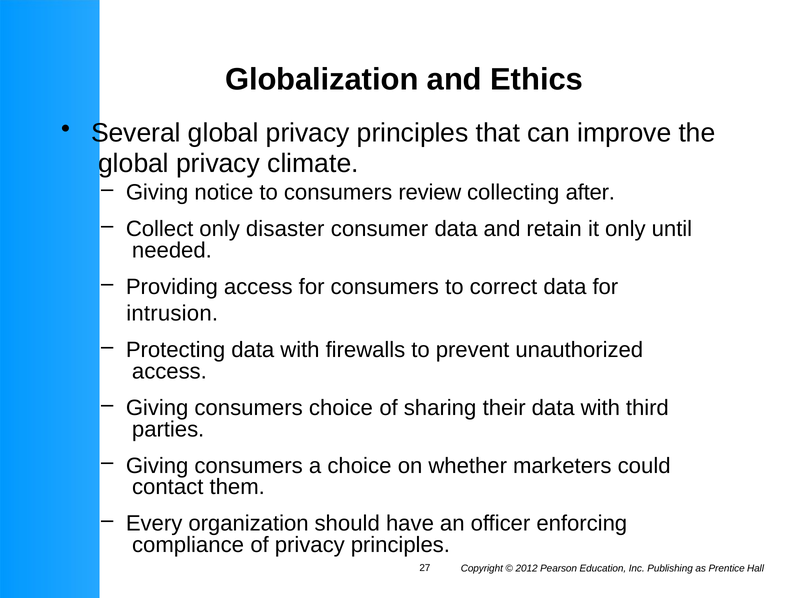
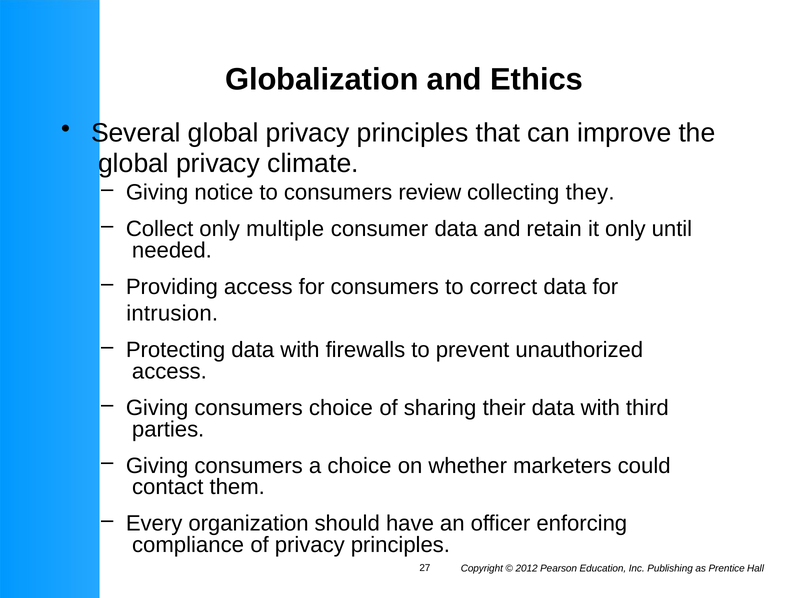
after: after -> they (590, 193)
disaster: disaster -> multiple (285, 229)
